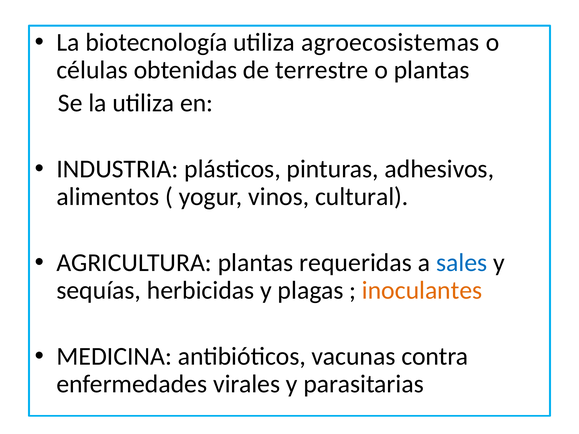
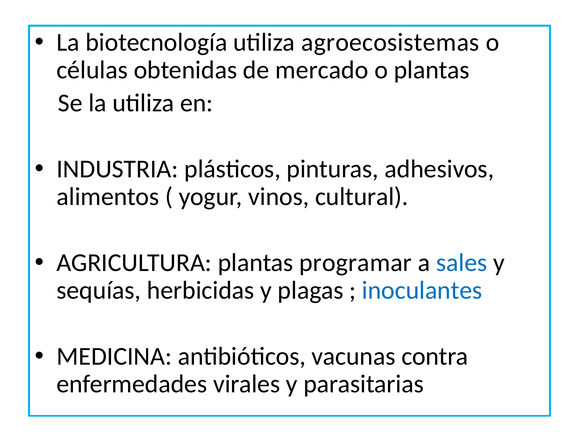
terrestre: terrestre -> mercado (322, 70)
requeridas: requeridas -> programar (356, 263)
inoculantes colour: orange -> blue (422, 291)
